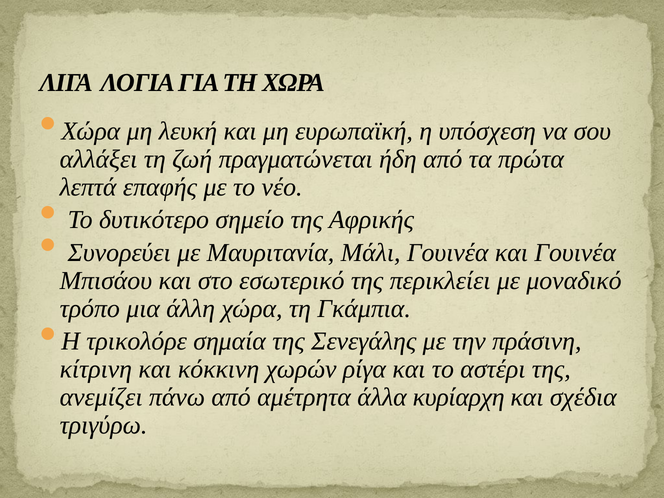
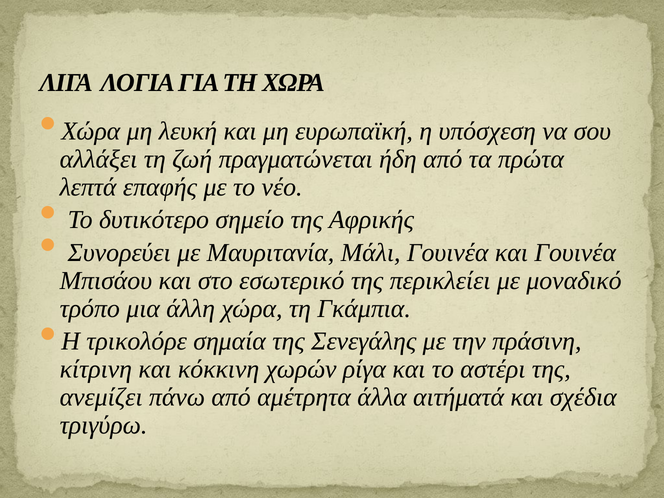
κυρίαρχη: κυρίαρχη -> αιτήματά (459, 397)
